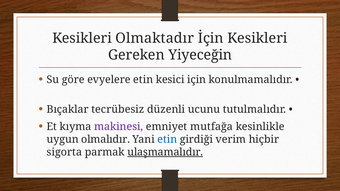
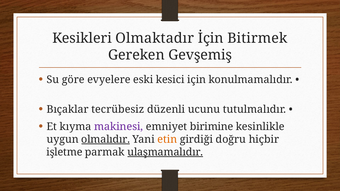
İçin Kesikleri: Kesikleri -> Bitirmek (257, 38)
Yiyeceğin: Yiyeceğin -> Gevşemiş (200, 55)
evyelere etin: etin -> eski (143, 80)
mutfağa: mutfağa -> birimine (212, 127)
olmalıdır underline: none -> present (106, 139)
etin colour: blue -> orange (167, 139)
verim: verim -> doğru (231, 139)
sigorta: sigorta -> işletme (64, 152)
